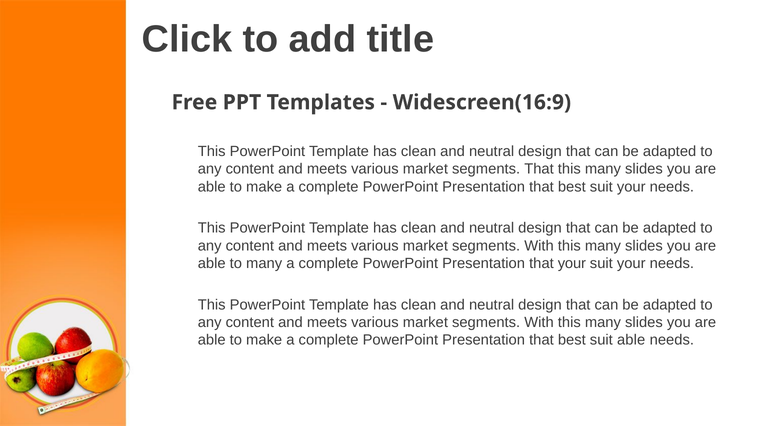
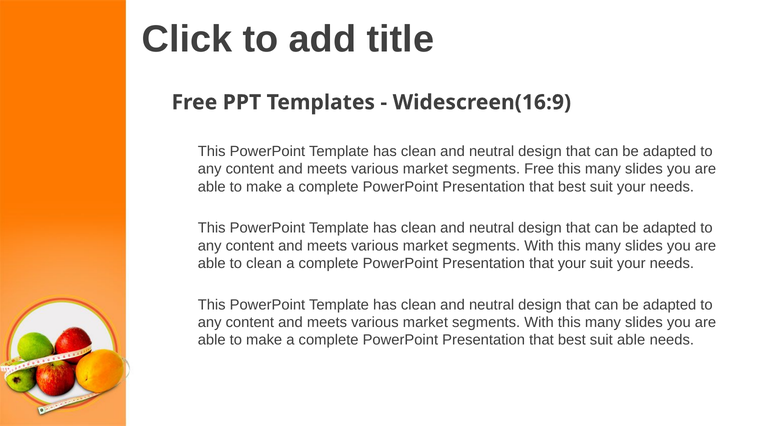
segments That: That -> Free (539, 169)
to many: many -> clean (264, 264)
